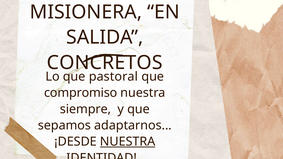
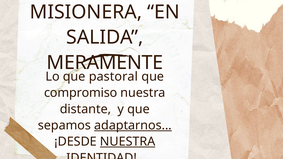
CONCRETOS: CONCRETOS -> MERAMENTE (105, 63)
siempre: siempre -> distante (85, 109)
adaptarnos underline: none -> present (133, 126)
